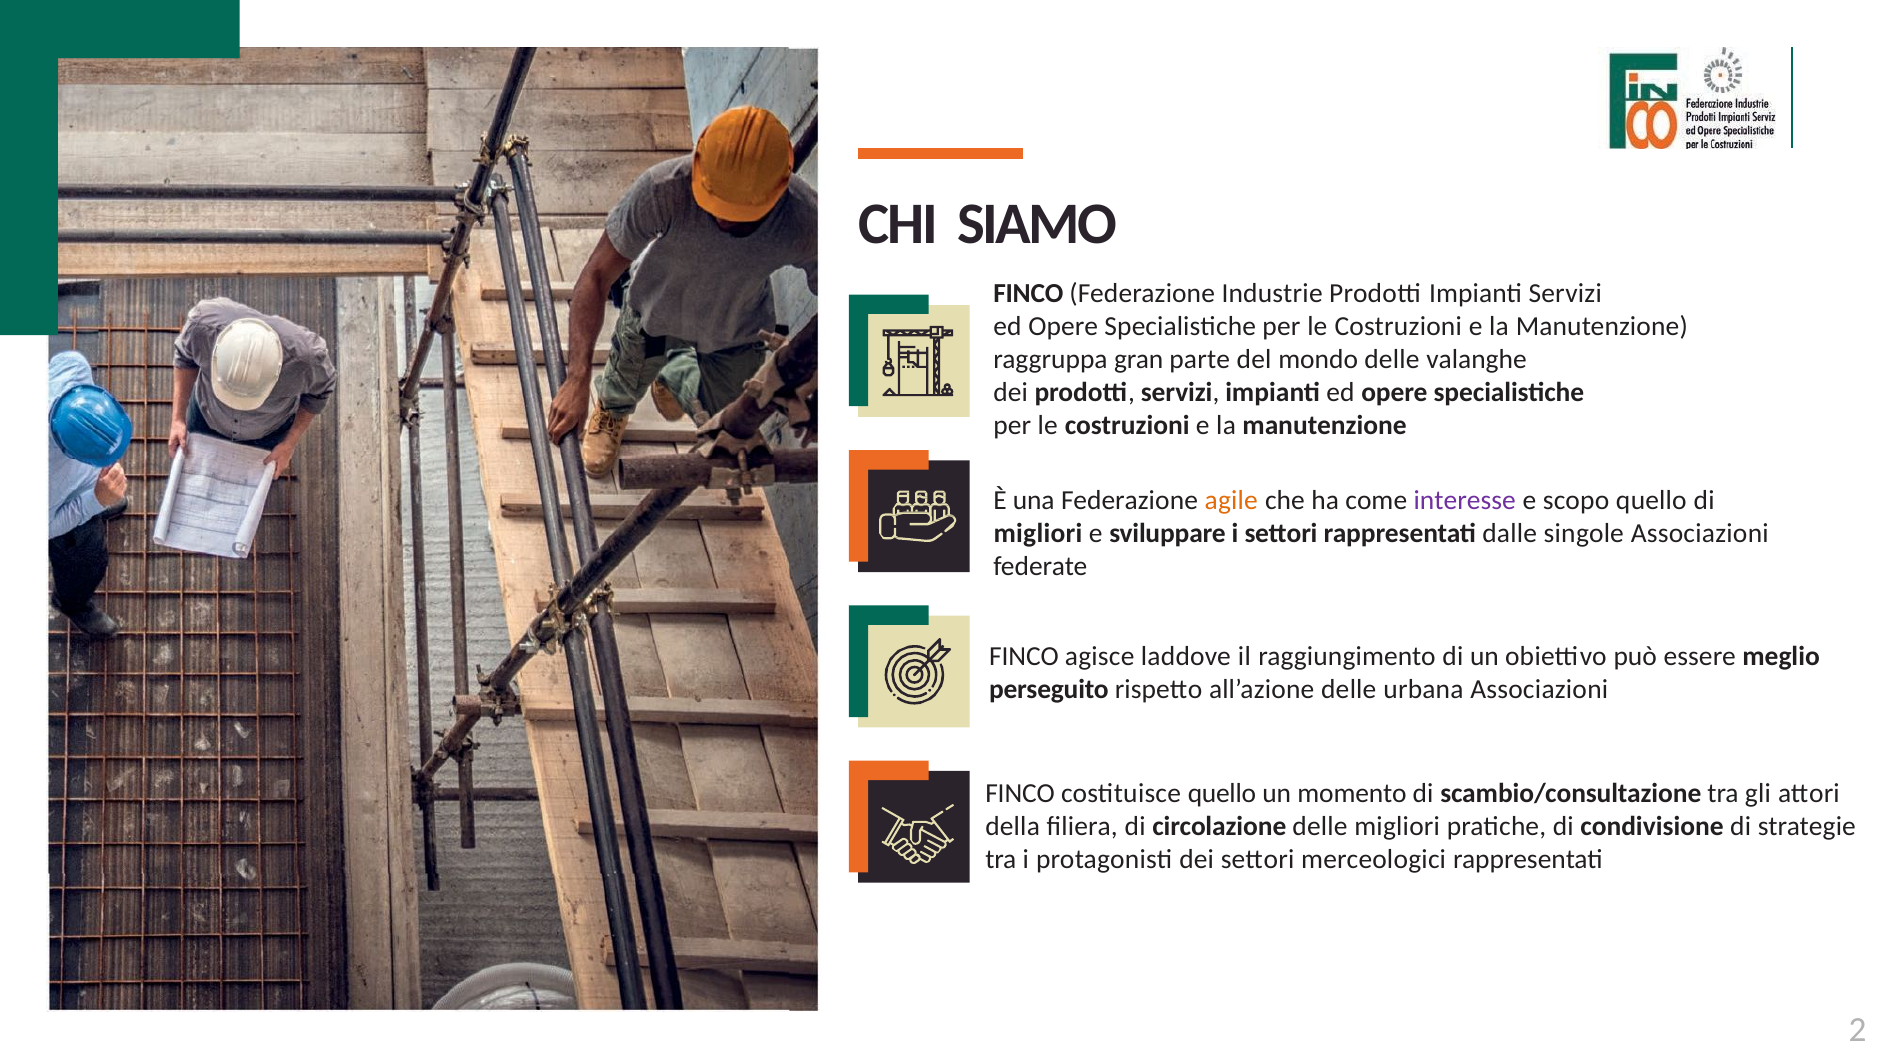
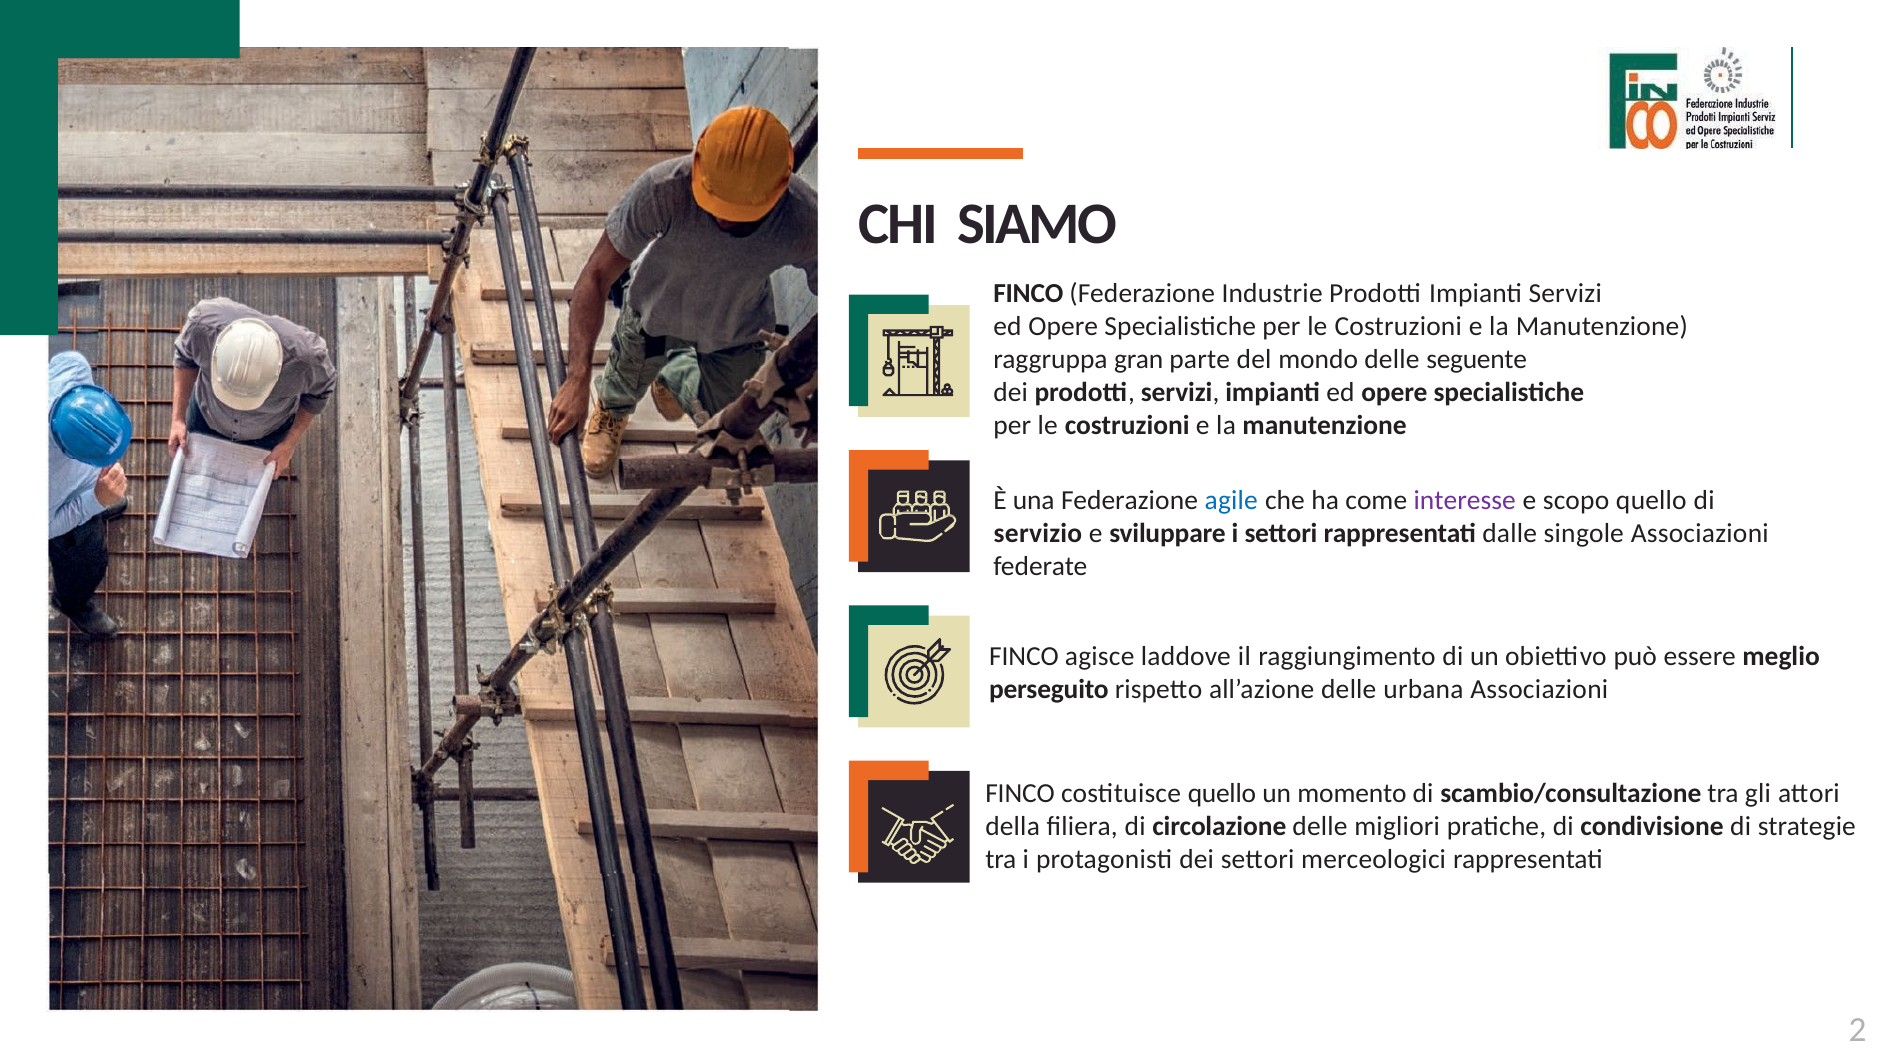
valanghe: valanghe -> seguente (1477, 359)
agile colour: orange -> blue (1231, 500)
migliori: migliori -> servizio (1038, 533)
